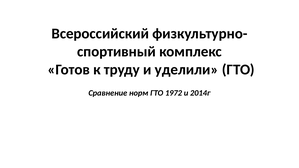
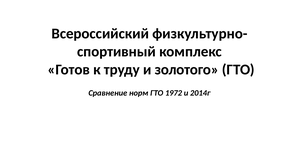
уделили: уделили -> золотого (187, 70)
